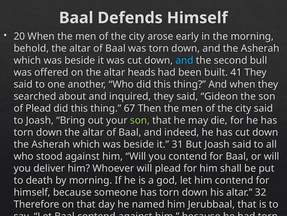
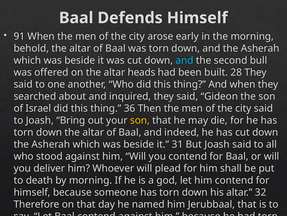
20: 20 -> 91 (19, 36)
41: 41 -> 28 (236, 72)
of Plead: Plead -> Israel (38, 108)
67: 67 -> 36 (130, 108)
son colour: light green -> yellow (140, 120)
